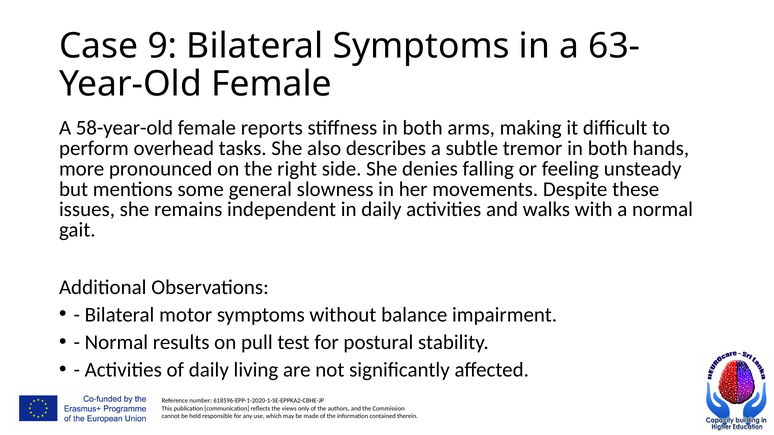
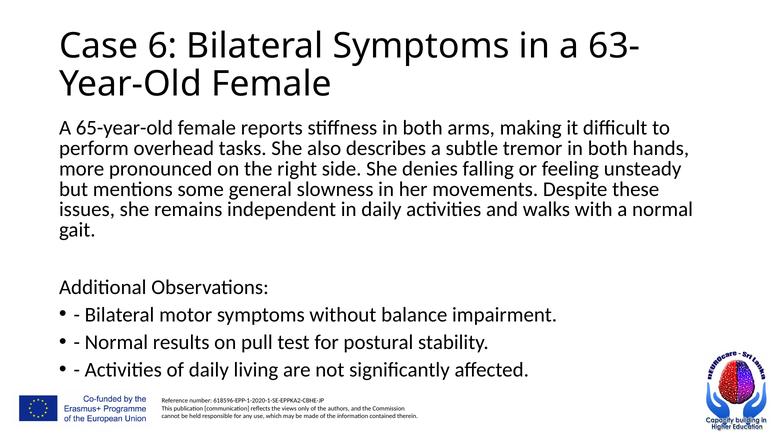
9: 9 -> 6 (162, 46)
58-year-old: 58-year-old -> 65-year-old (124, 128)
